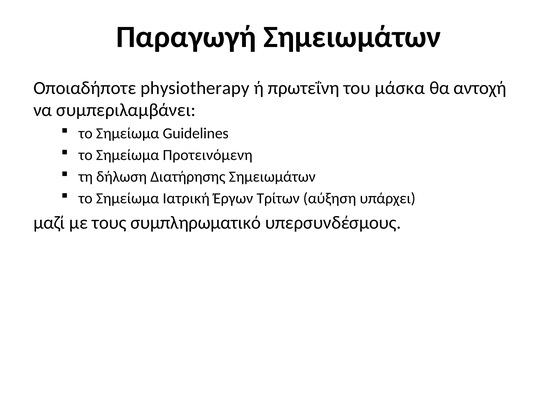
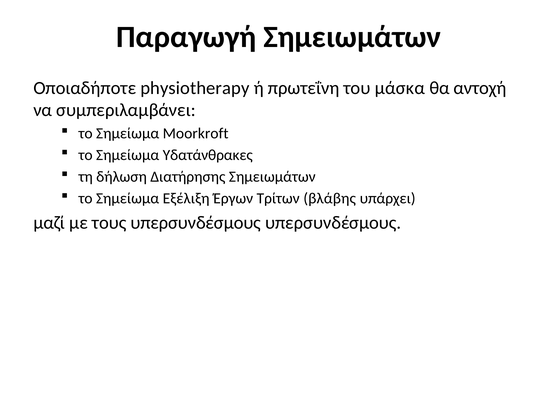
Guidelines: Guidelines -> Moorkroft (196, 133)
Προτεινόμενη: Προτεινόμενη -> Υδατάνθρακες (208, 155)
Ιατρική: Ιατρική -> Εξέλιξη (186, 198)
αύξηση: αύξηση -> βλάβης (330, 198)
τους συμπληρωματικό: συμπληρωματικό -> υπερσυνδέσμους (196, 223)
